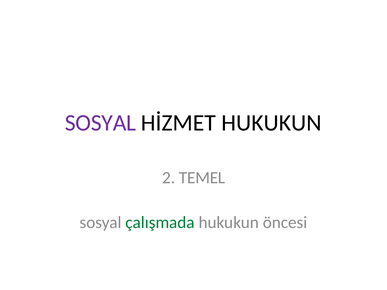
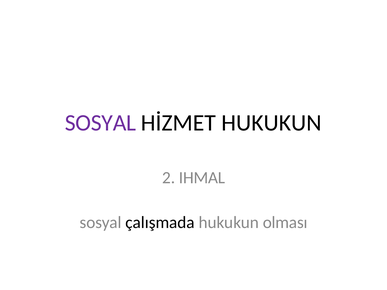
TEMEL: TEMEL -> IHMAL (202, 178)
çalışmada colour: green -> black (160, 223)
öncesi: öncesi -> olması (285, 223)
